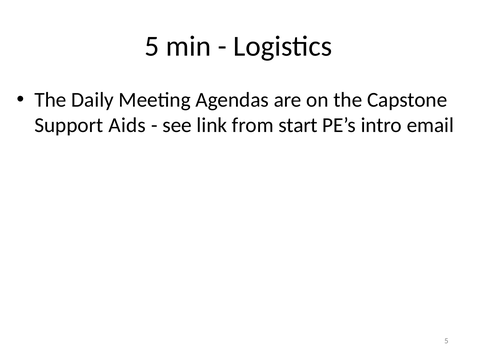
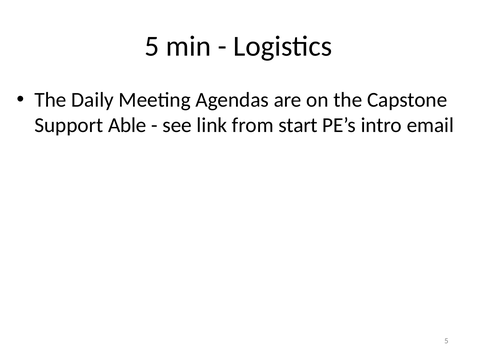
Aids: Aids -> Able (127, 126)
